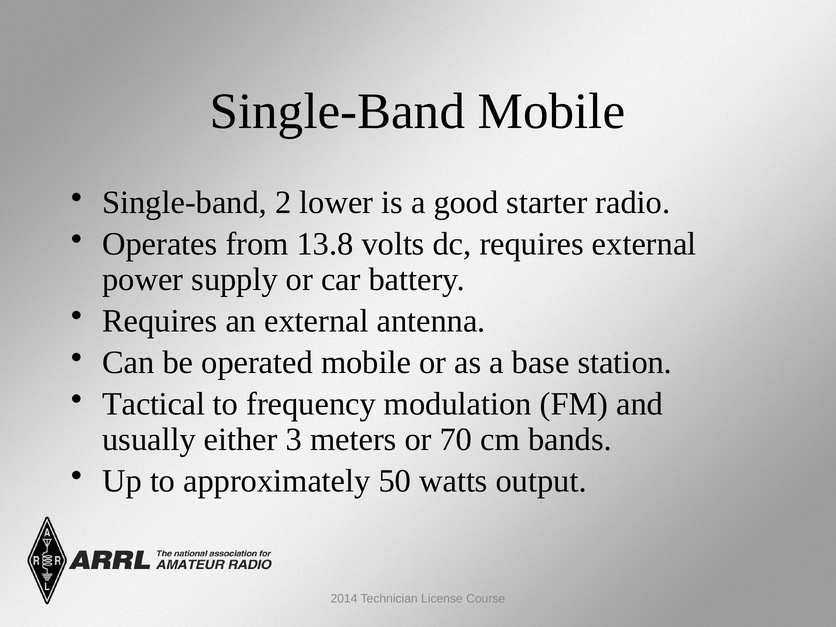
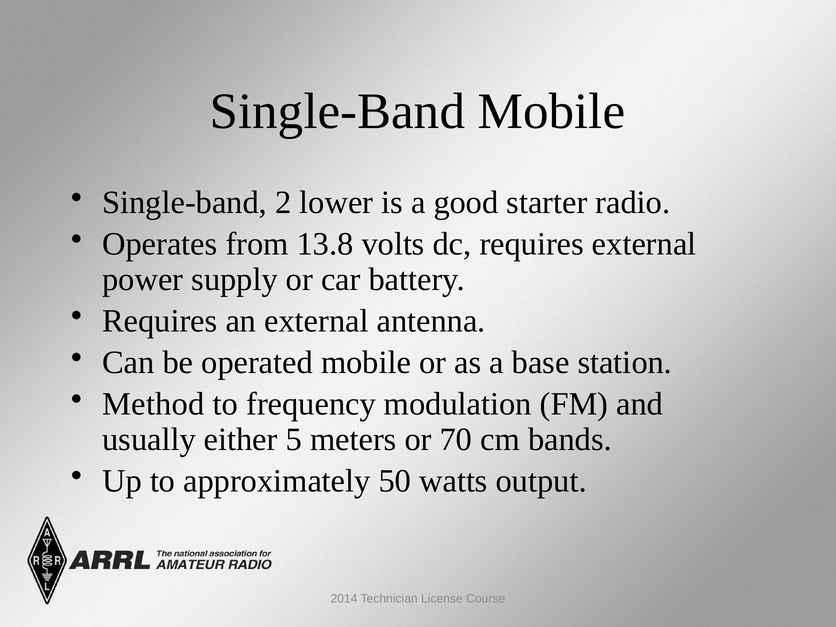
Tactical: Tactical -> Method (153, 404)
3: 3 -> 5 (294, 439)
